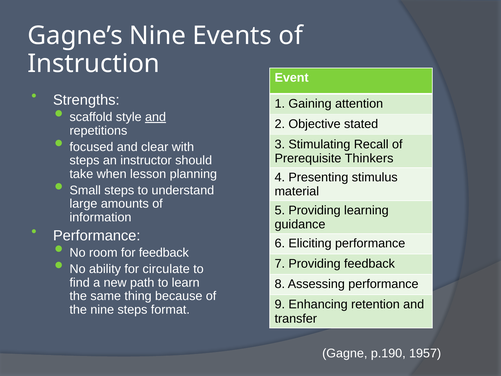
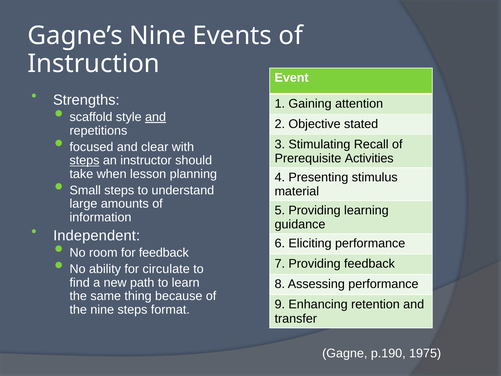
Thinkers: Thinkers -> Activities (369, 158)
steps underline: none -> present (85, 160)
Performance: Performance -> Independent (97, 235)
1957: 1957 -> 1975 (425, 353)
